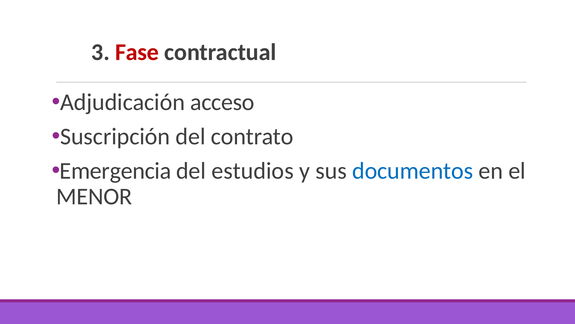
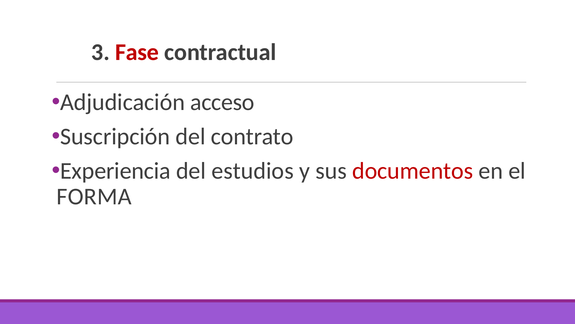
Emergencia: Emergencia -> Experiencia (115, 171)
documentos colour: blue -> red (413, 171)
MENOR: MENOR -> FORMA (94, 196)
